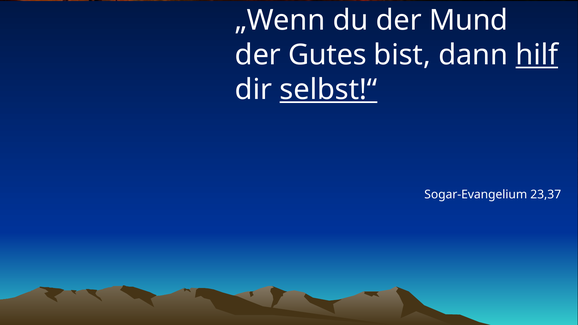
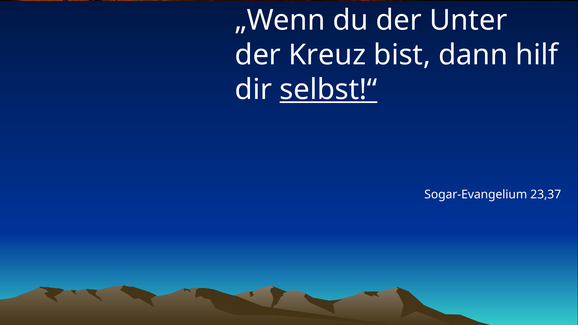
Mund: Mund -> Unter (468, 20)
Gutes: Gutes -> Kreuz (327, 55)
hilf underline: present -> none (537, 55)
